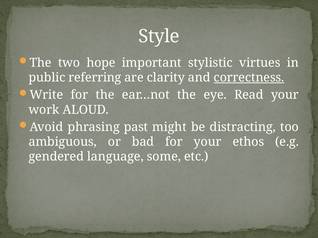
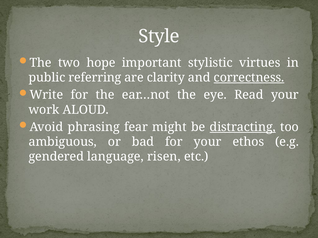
past: past -> fear (136, 127)
distracting underline: none -> present (243, 127)
some: some -> risen (164, 157)
